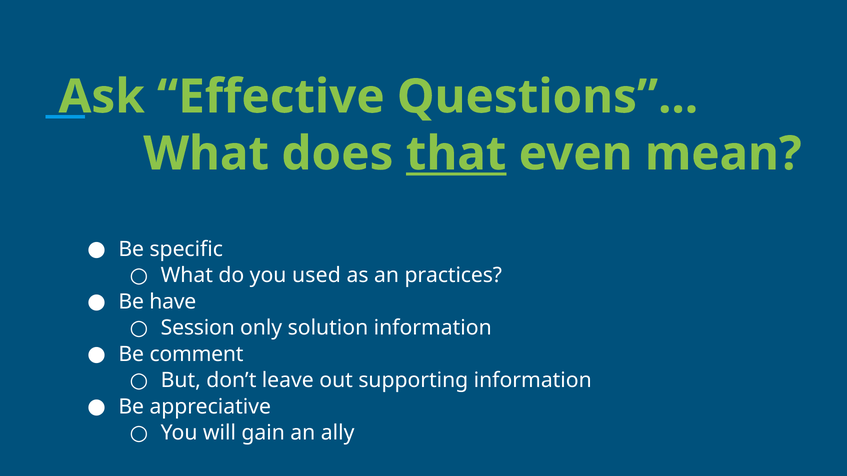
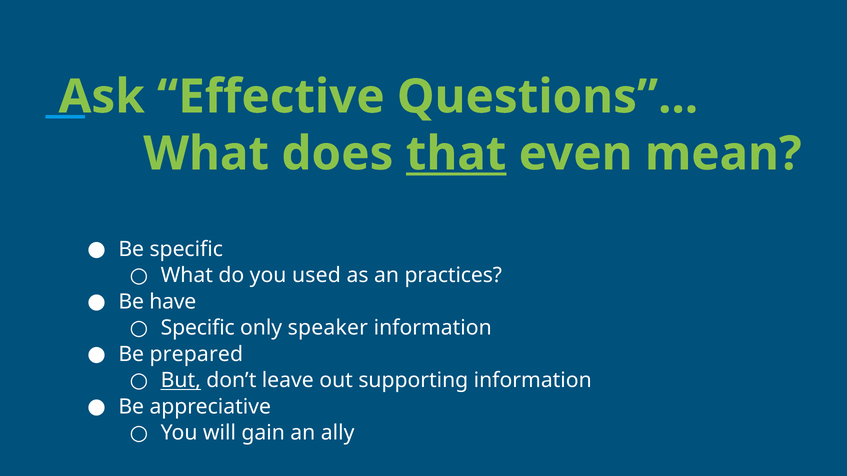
Session: Session -> Specific (198, 328)
solution: solution -> speaker (328, 328)
comment: comment -> prepared (196, 355)
But underline: none -> present (181, 381)
